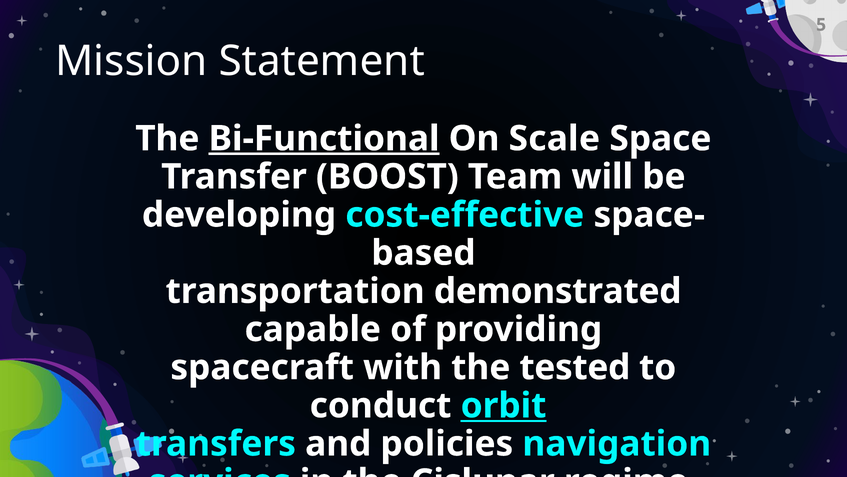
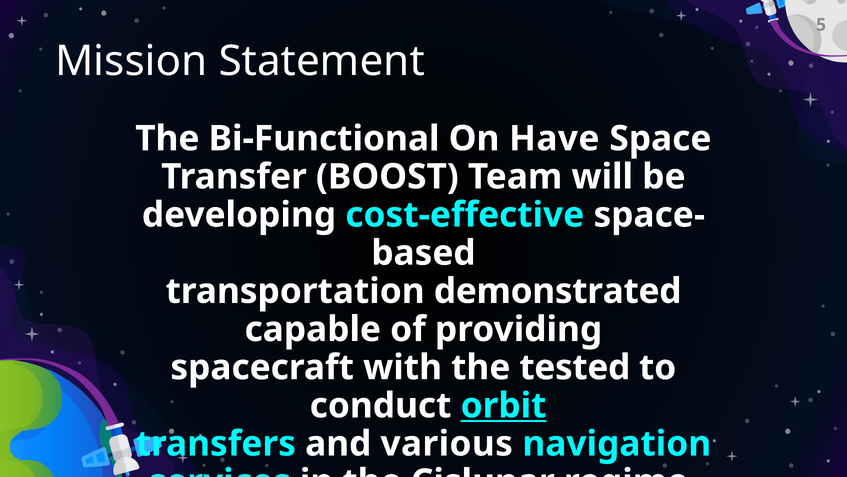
Bi-Functional underline: present -> none (324, 138)
Scale: Scale -> Have (554, 138)
policies: policies -> various (447, 443)
